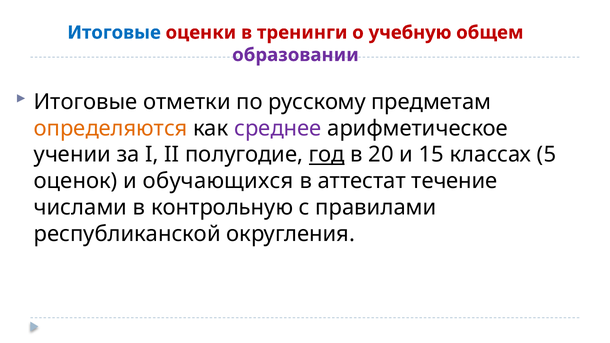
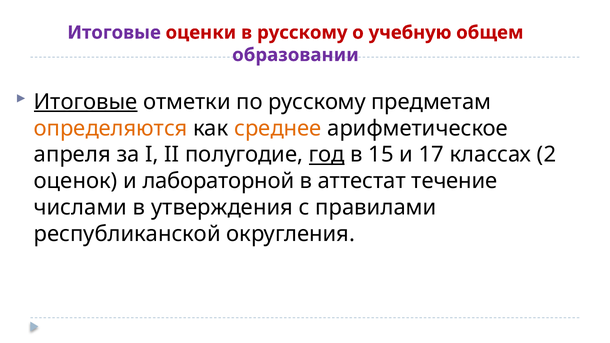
Итоговые colour: blue -> purple (114, 33)
в тренинги: тренинги -> русскому (302, 33)
Итоговые underline: none -> present (86, 102)
среднее colour: purple -> orange (278, 128)
учении: учении -> апреля (72, 155)
20: 20 -> 15 (381, 155)
15: 15 -> 17 (431, 155)
5: 5 -> 2 (547, 155)
обучающихся: обучающихся -> лабораторной (218, 181)
контрольную: контрольную -> утверждения (222, 208)
